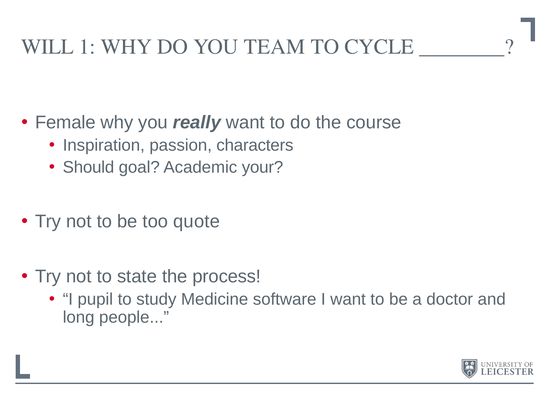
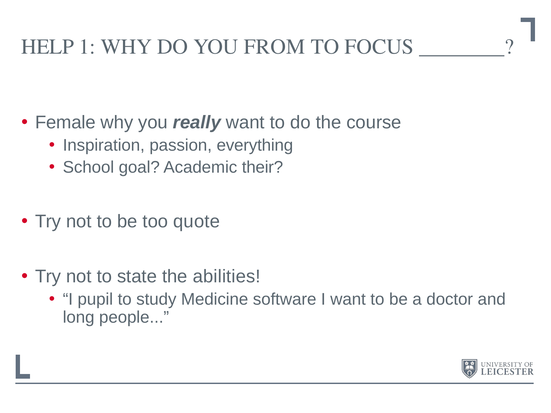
WILL: WILL -> HELP (48, 47)
TEAM: TEAM -> FROM (274, 47)
CYCLE: CYCLE -> FOCUS (379, 47)
characters: characters -> everything (255, 145)
Should: Should -> School (88, 167)
your: your -> their (263, 167)
process: process -> abilities (227, 277)
